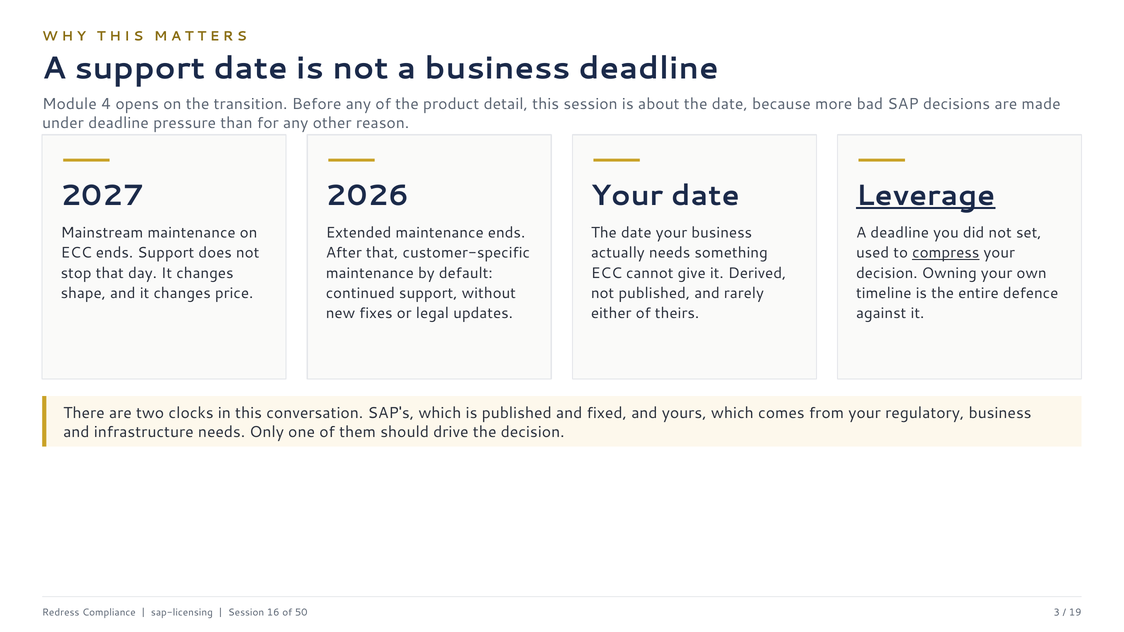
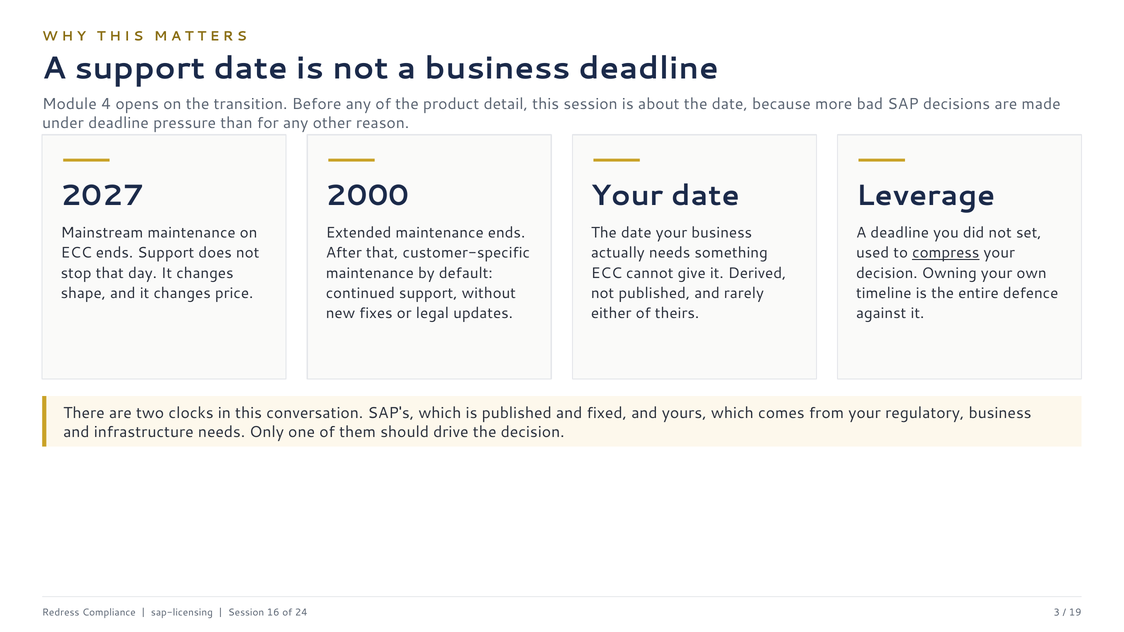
2026: 2026 -> 2000 (368, 196)
Leverage underline: present -> none (926, 196)
50: 50 -> 24 (301, 613)
